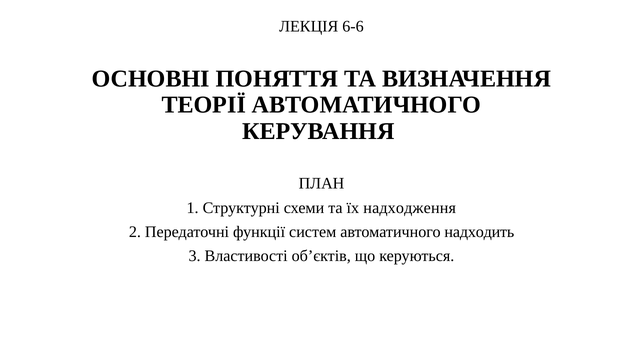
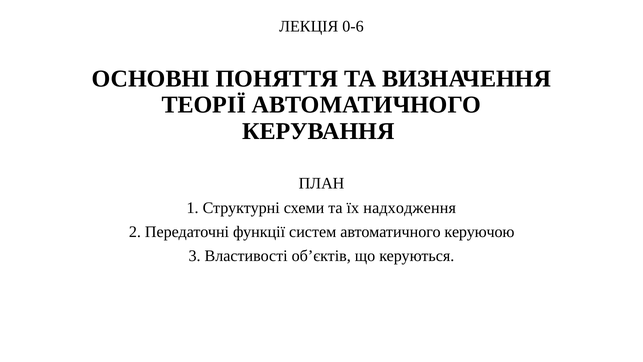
6-6: 6-6 -> 0-6 (353, 26)
надходить: надходить -> керуючою (479, 232)
